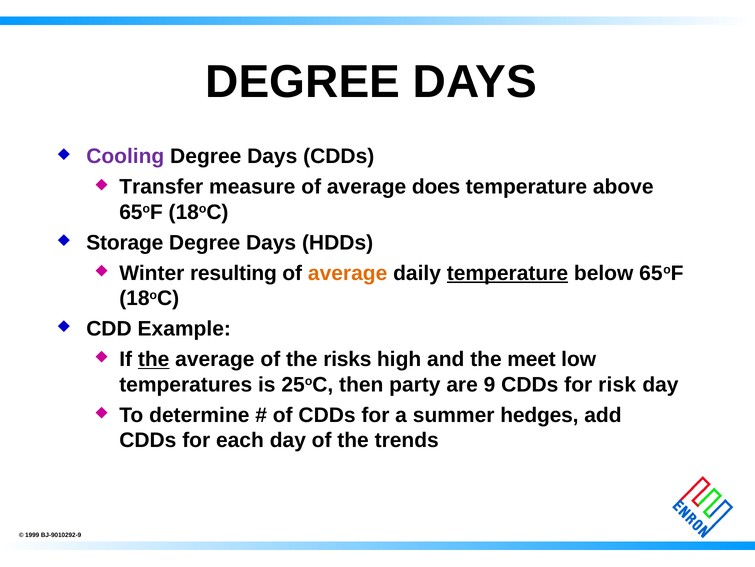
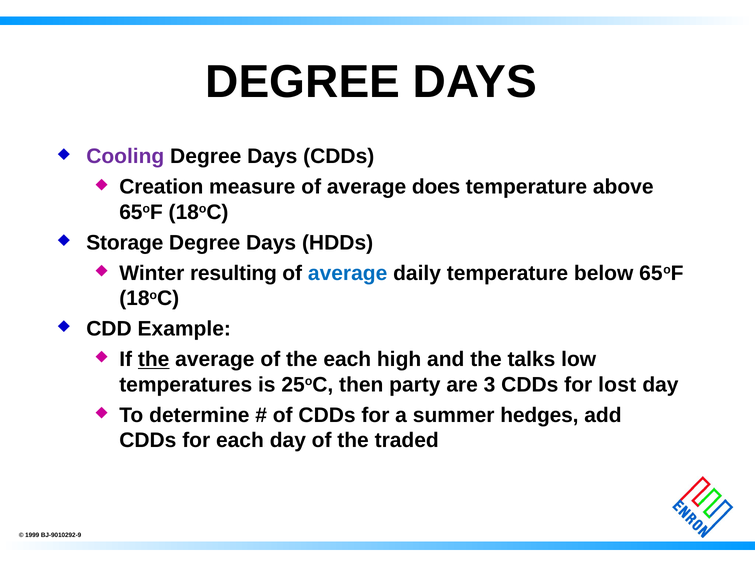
Transfer: Transfer -> Creation (161, 187)
average colour: orange -> blue (348, 273)
temperature underline: present -> none (507, 273)
the risks: risks -> each (347, 359)
meet: meet -> talks (531, 359)
9: 9 -> 3 (490, 384)
risk: risk -> lost (617, 384)
trends: trends -> traded (407, 440)
